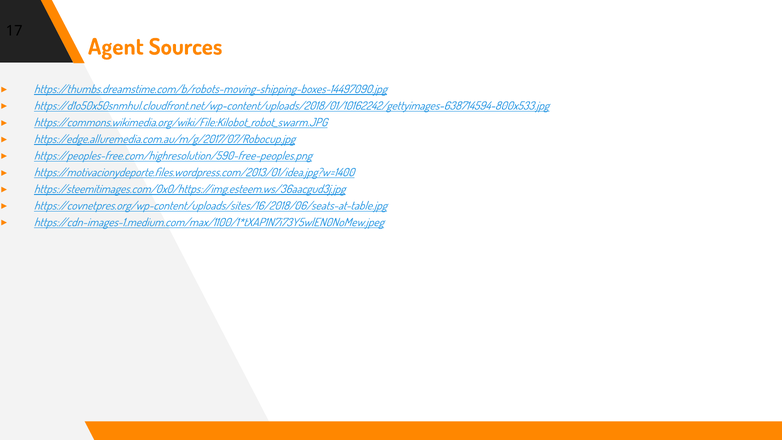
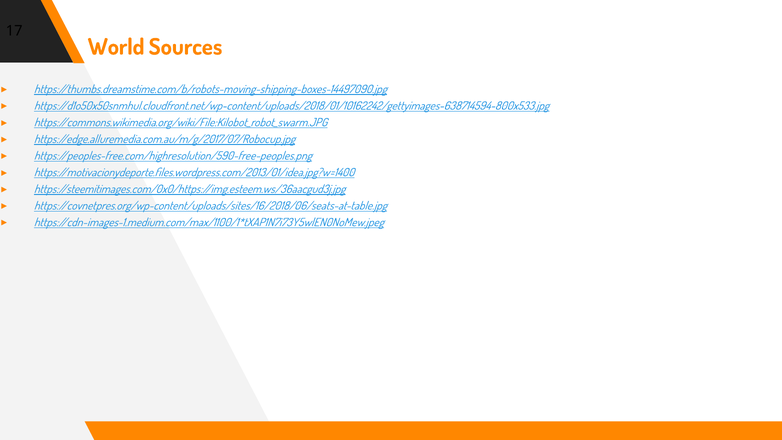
Agent: Agent -> World (116, 47)
